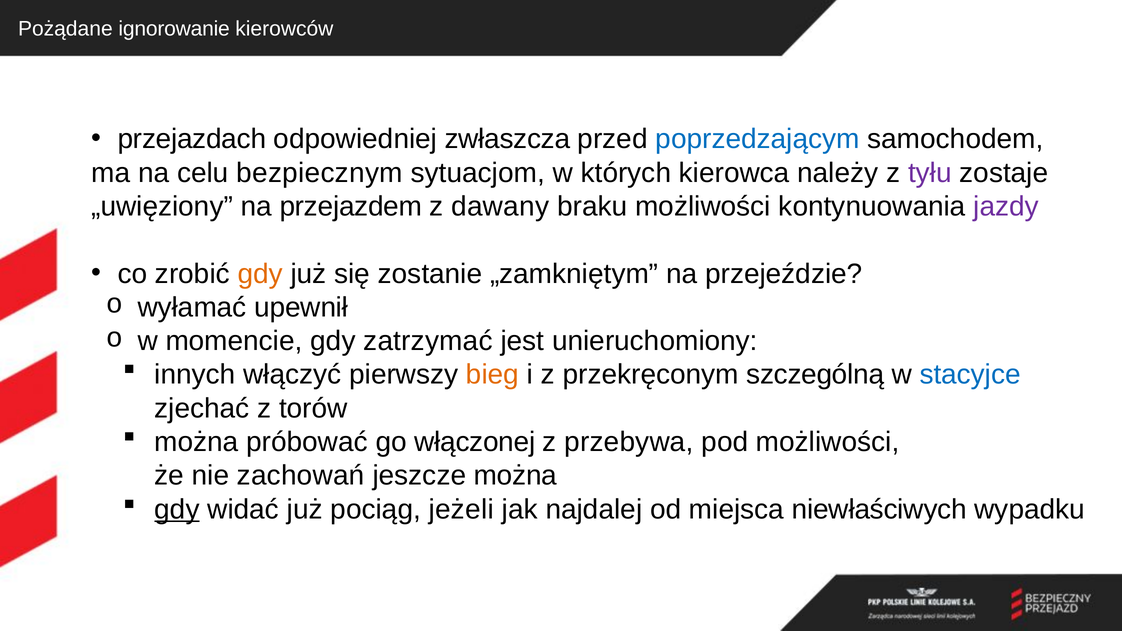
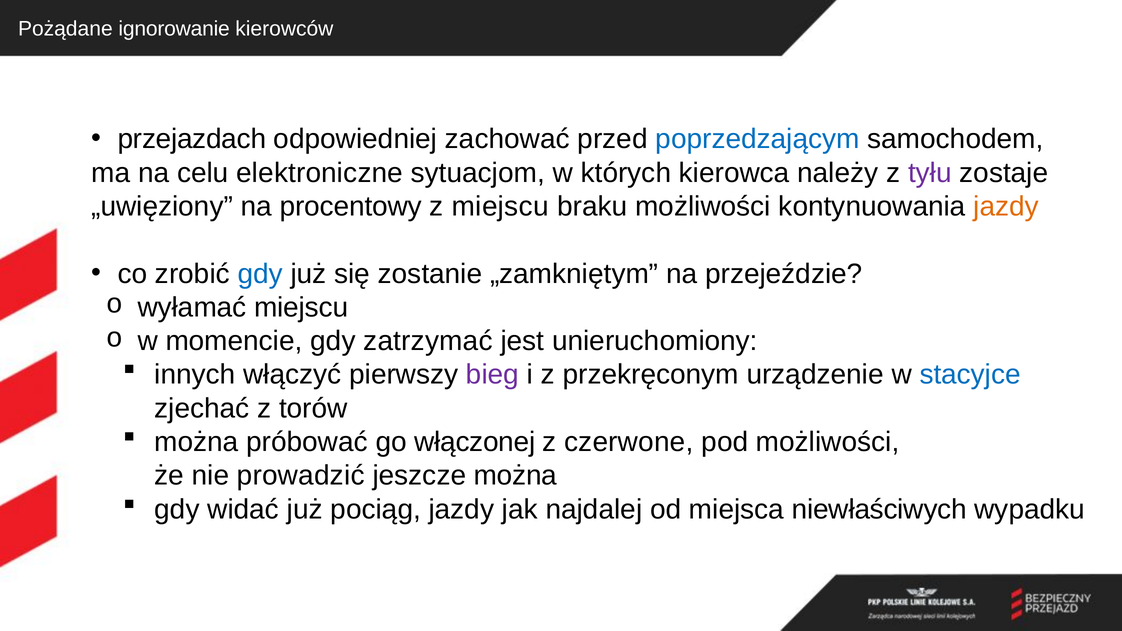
zwłaszcza: zwłaszcza -> zachować (507, 139)
bezpiecznym: bezpiecznym -> elektroniczne (320, 173)
przejazdem: przejazdem -> procentowy (351, 206)
z dawany: dawany -> miejscu (500, 206)
jazdy colour: purple -> orange (1006, 206)
gdy colour: orange -> blue (260, 274)
wyłamać upewnił: upewnił -> miejscu (301, 307)
bieg colour: orange -> purple (492, 375)
szczególną: szczególną -> urządzenie (815, 375)
przebywa: przebywa -> czerwone (629, 442)
zachowań: zachowań -> prowadzić (301, 476)
gdy underline: present -> none (177, 509)
pociąg jeżeli: jeżeli -> jazdy (461, 509)
